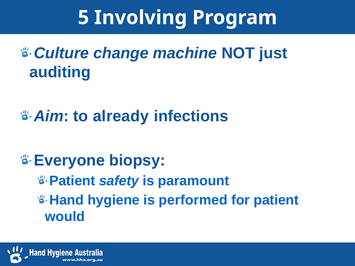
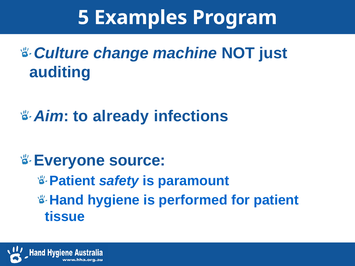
Involving: Involving -> Examples (141, 18)
biopsy: biopsy -> source (137, 161)
would: would -> tissue (65, 217)
